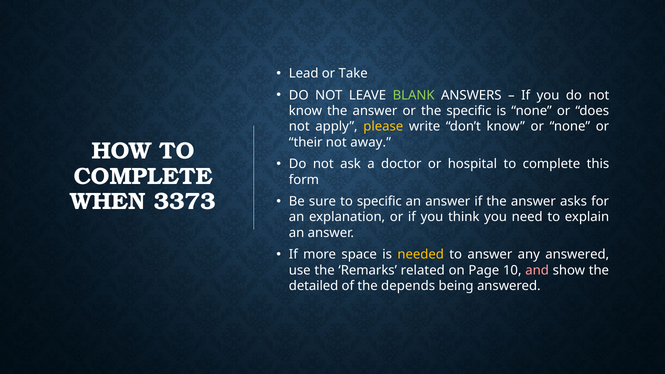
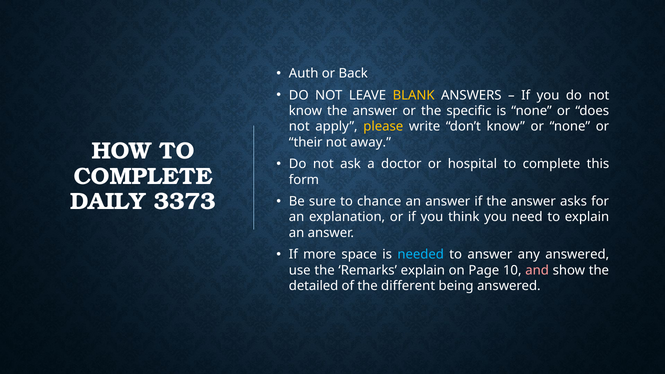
Lead: Lead -> Auth (304, 74)
Take: Take -> Back (353, 74)
BLANK colour: light green -> yellow (414, 95)
WHEN: WHEN -> DAILY (108, 202)
to specific: specific -> chance (379, 202)
needed colour: yellow -> light blue (421, 255)
Remarks related: related -> explain (423, 270)
depends: depends -> different (408, 286)
